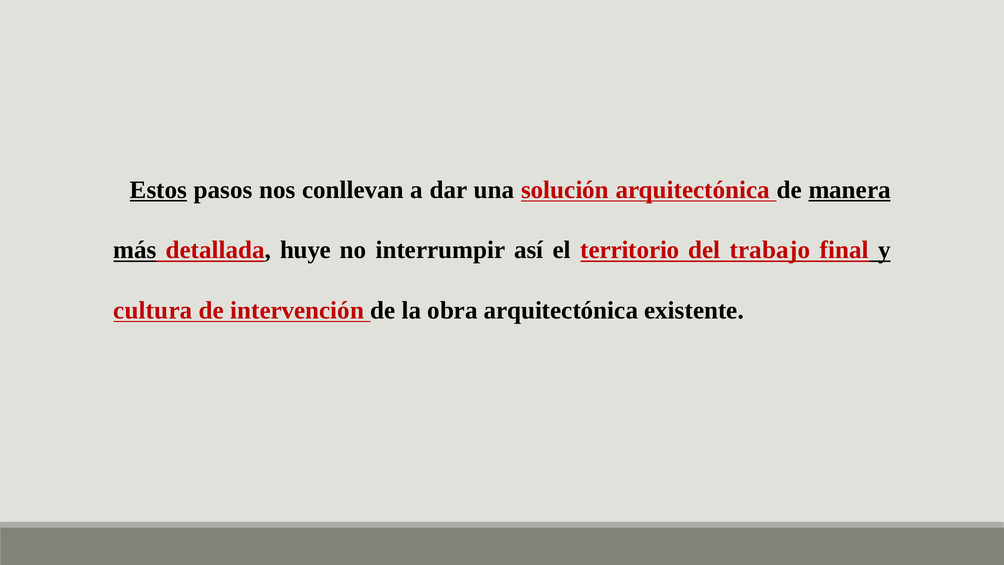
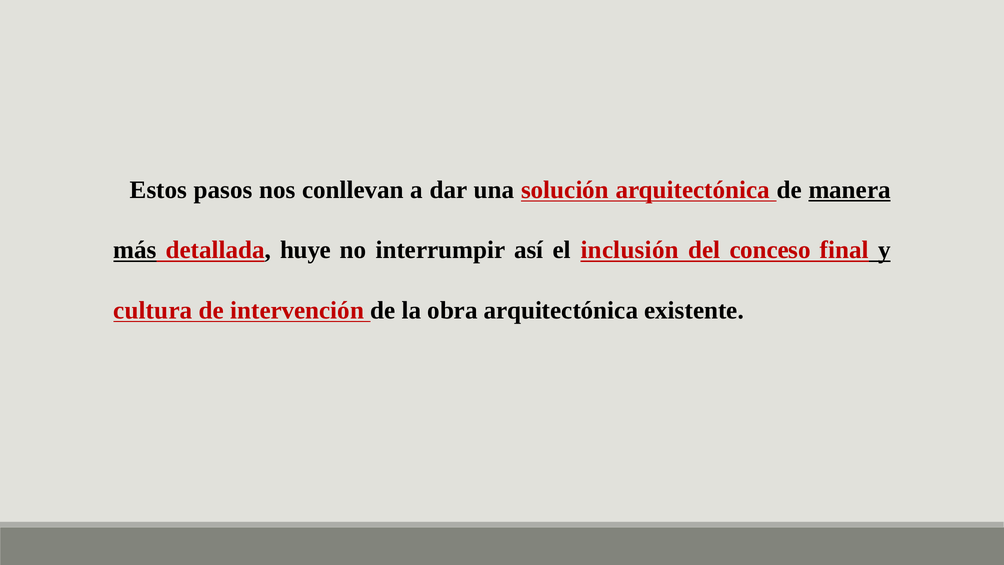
Estos underline: present -> none (159, 190)
territorio: territorio -> inclusión (630, 250)
trabajo: trabajo -> conceso (770, 250)
